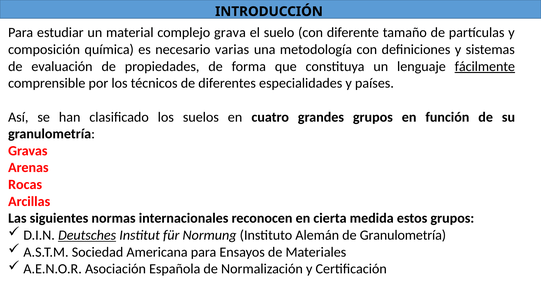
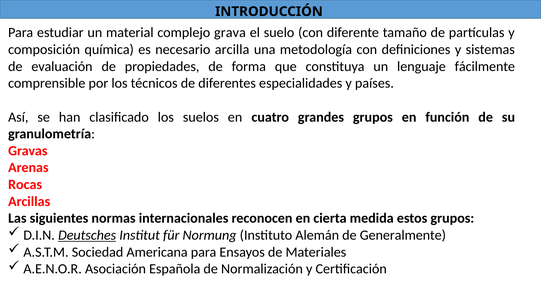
varias: varias -> arcilla (232, 50)
fácilmente underline: present -> none (485, 66)
de Granulometría: Granulometría -> Generalmente (403, 235)
